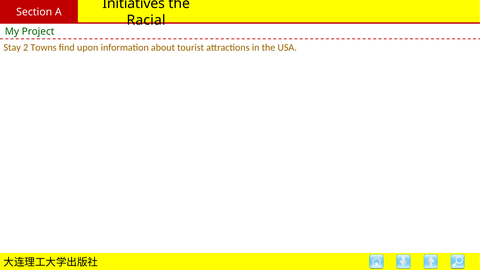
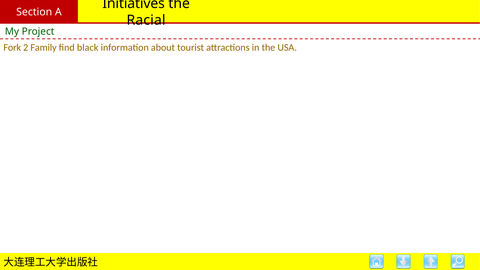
Stay: Stay -> Fork (12, 48)
Towns: Towns -> Family (44, 48)
upon: upon -> black (88, 48)
